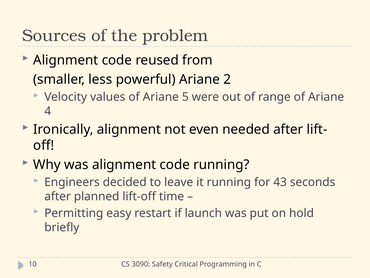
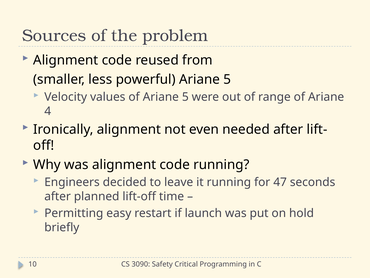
powerful Ariane 2: 2 -> 5 (227, 79)
43: 43 -> 47 (280, 182)
